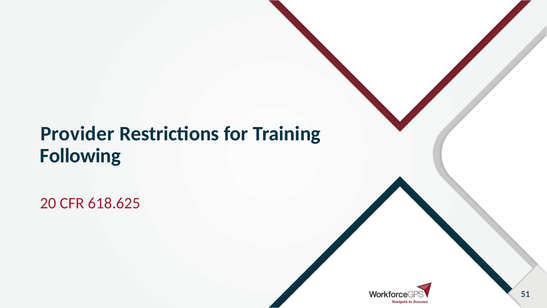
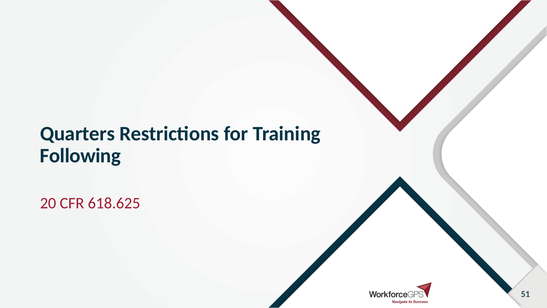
Provider: Provider -> Quarters (77, 133)
